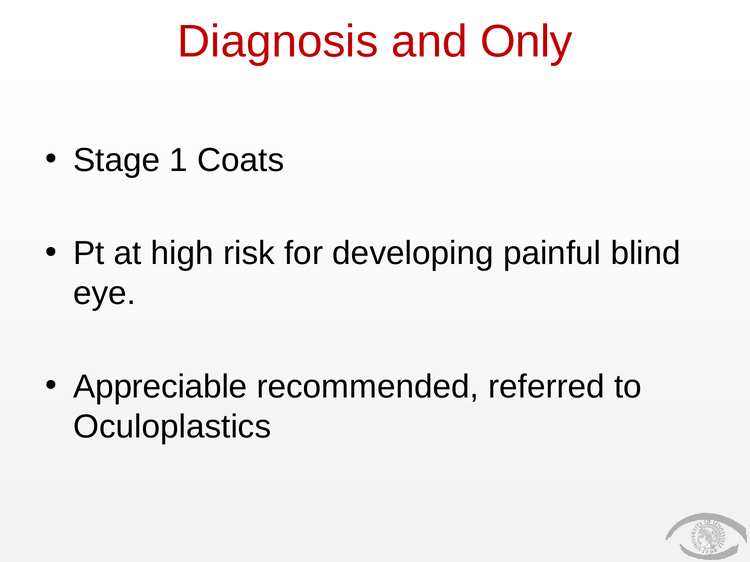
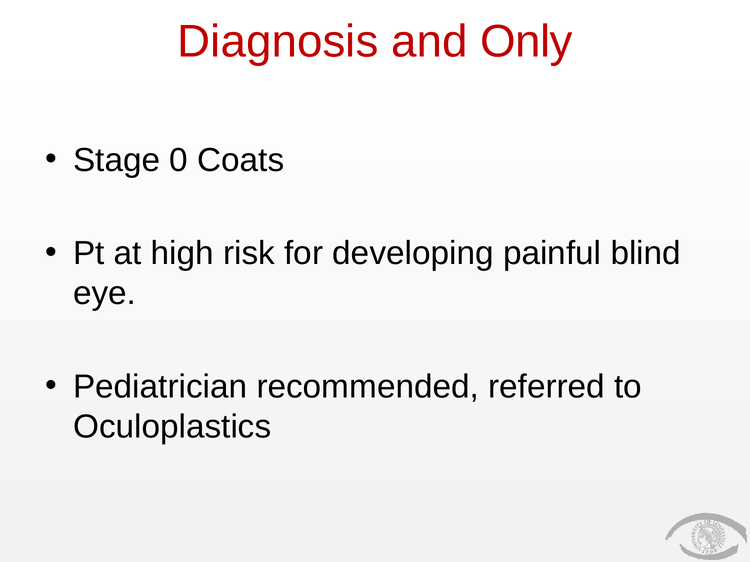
1: 1 -> 0 (179, 160)
Appreciable: Appreciable -> Pediatrician (160, 387)
